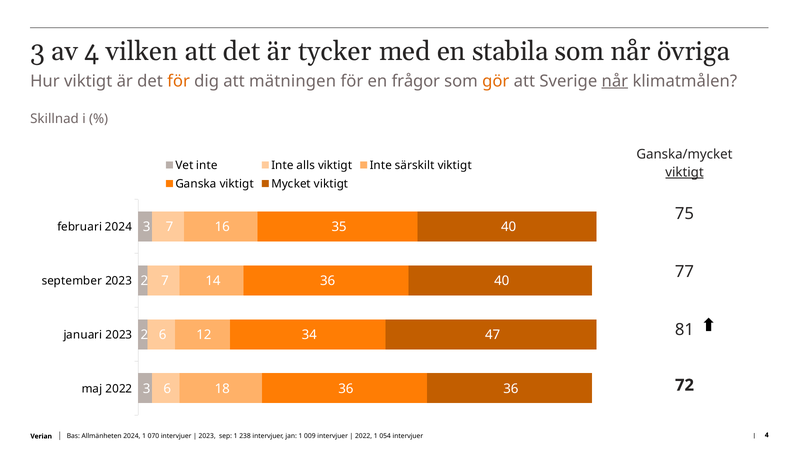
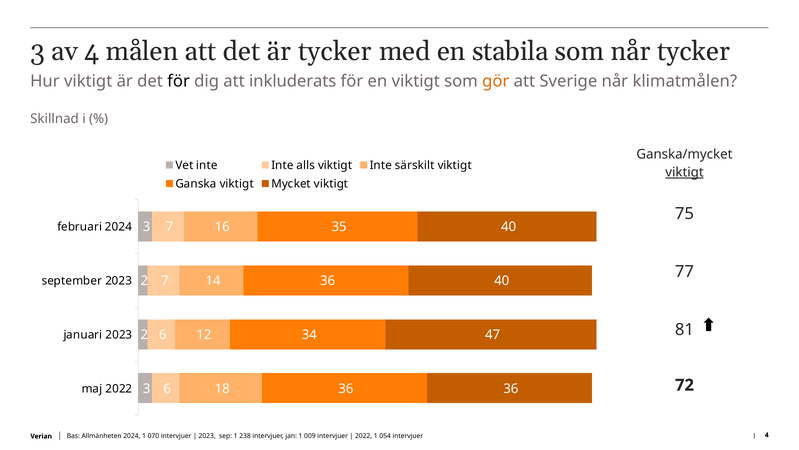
vilken: vilken -> målen (142, 51)
når övriga: övriga -> tycker (694, 51)
för colour: orange -> black (179, 81)
mätningen: mätningen -> inkluderats (293, 81)
en frågor: frågor -> viktigt (416, 81)
når underline: present -> none (615, 81)
